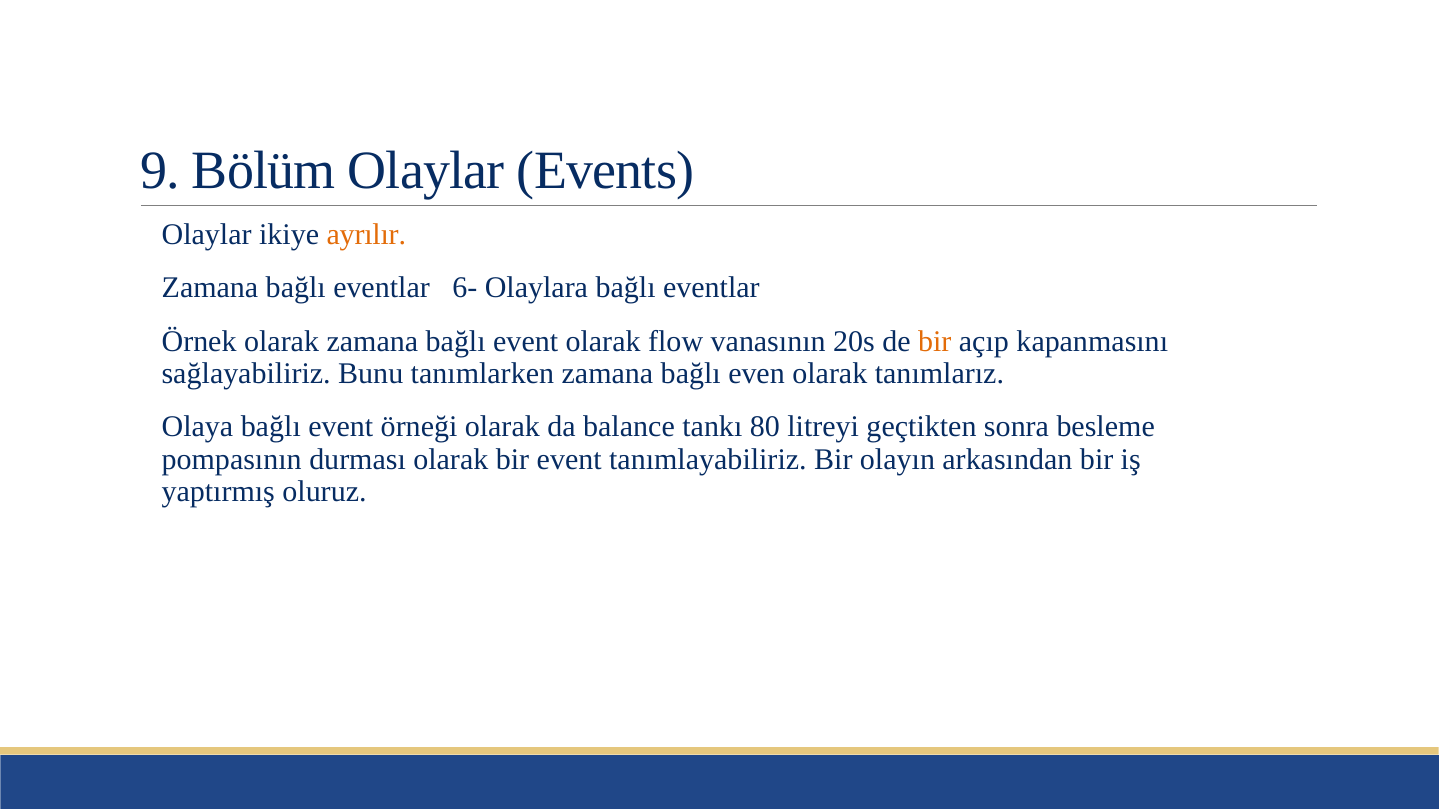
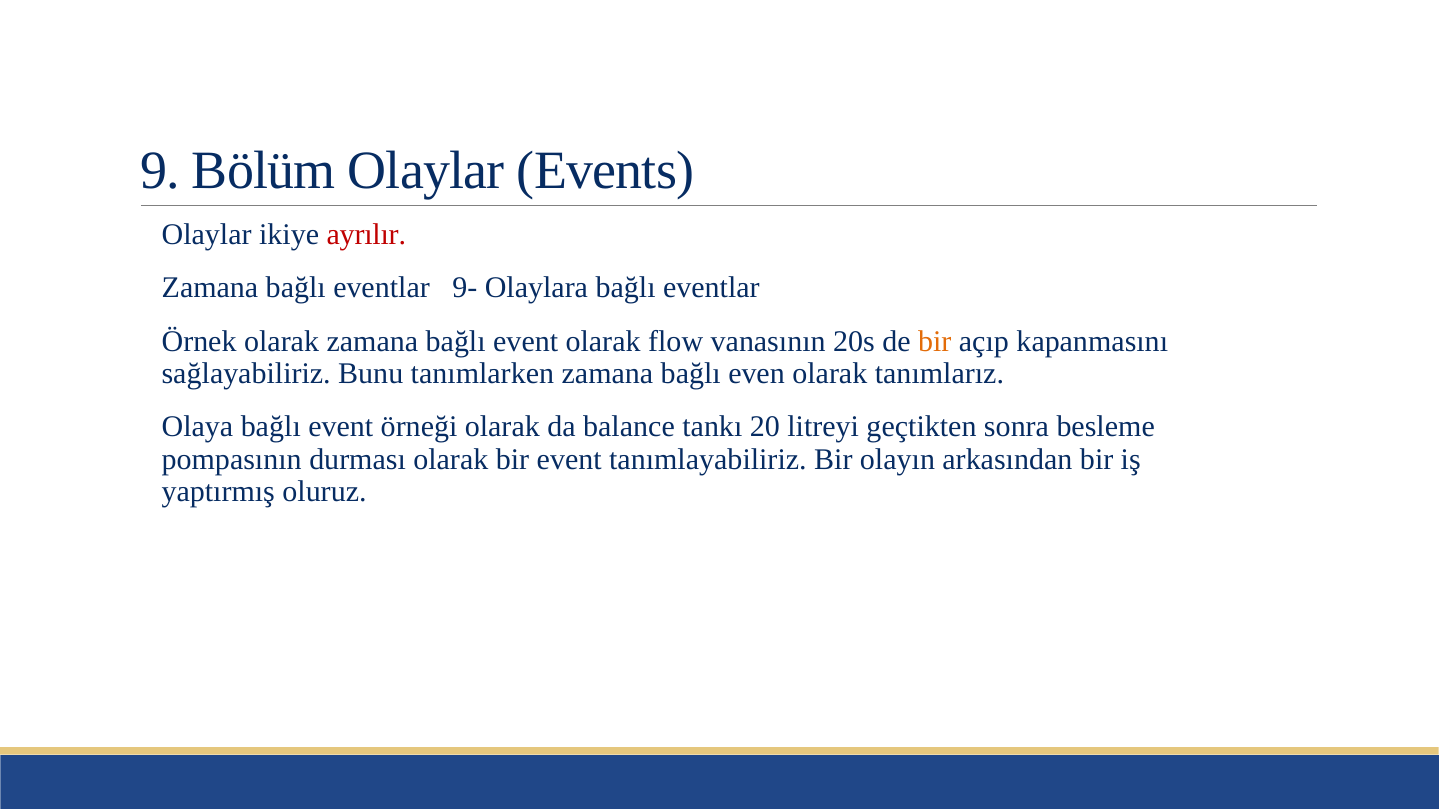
ayrılır colour: orange -> red (366, 235)
6-: 6- -> 9- (465, 288)
80: 80 -> 20 (765, 427)
